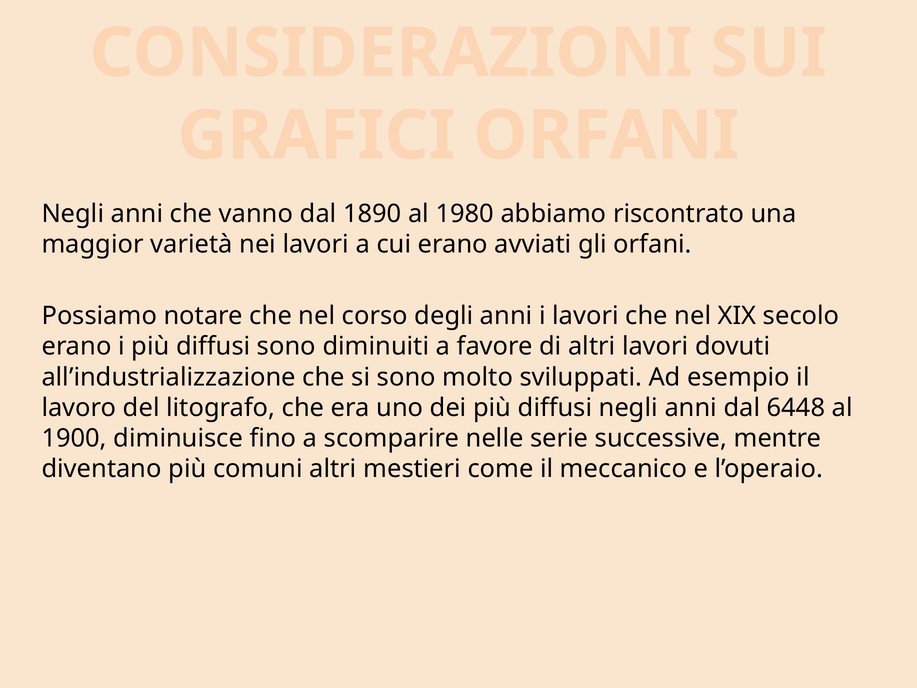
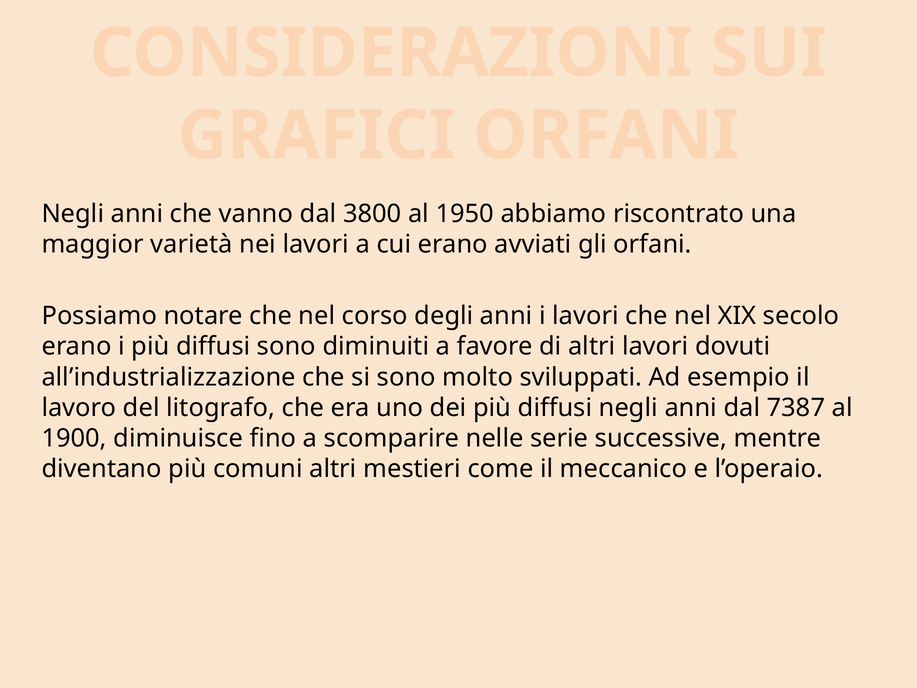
1890: 1890 -> 3800 (372, 214)
1980: 1980 -> 1950 (465, 214)
6448: 6448 -> 7387 (796, 408)
